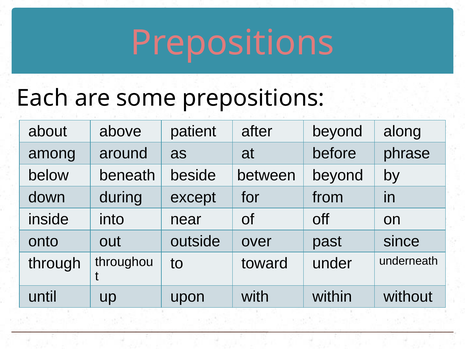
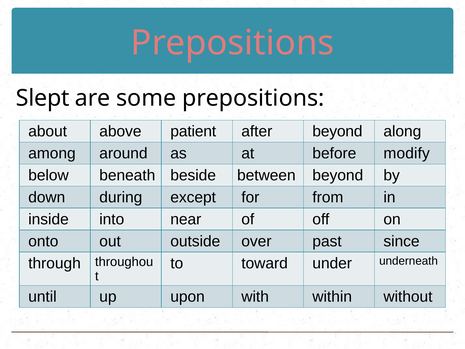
Each: Each -> Slept (43, 98)
phrase: phrase -> modify (407, 153)
